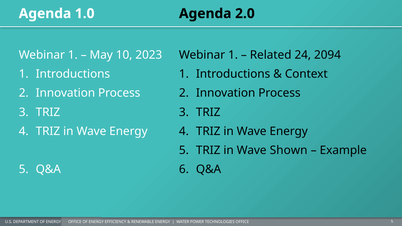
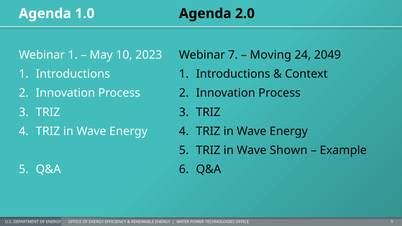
1: 1 -> 7 (233, 55)
Related: Related -> Moving (271, 55)
2094: 2094 -> 2049 (327, 55)
